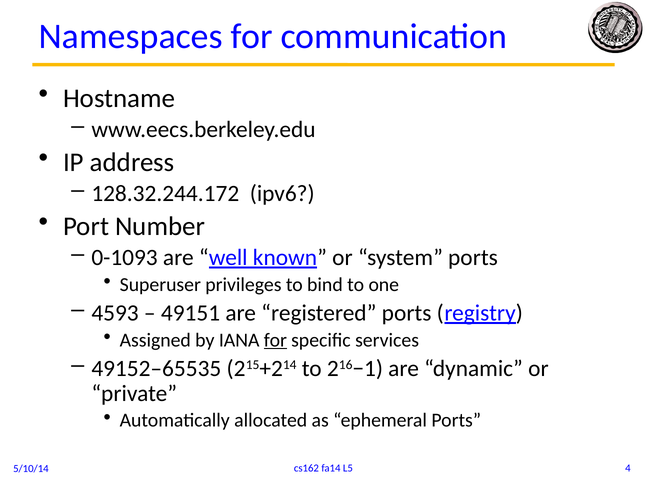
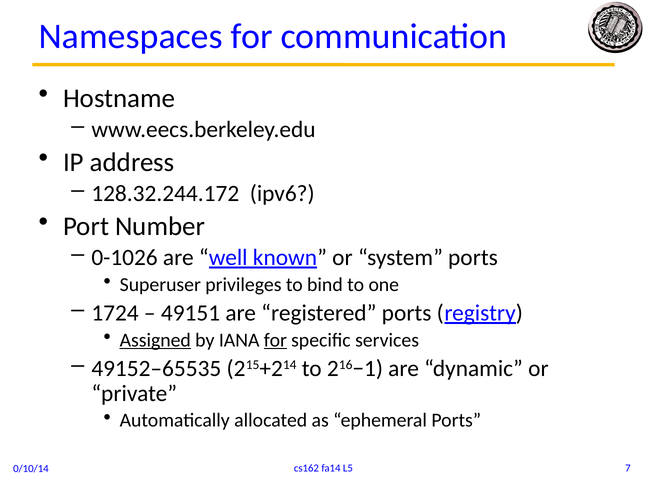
0-1093: 0-1093 -> 0-1026 (125, 258)
4593: 4593 -> 1724 (115, 313)
Assigned underline: none -> present (155, 340)
4: 4 -> 7 (628, 469)
5/10/14: 5/10/14 -> 0/10/14 (31, 469)
